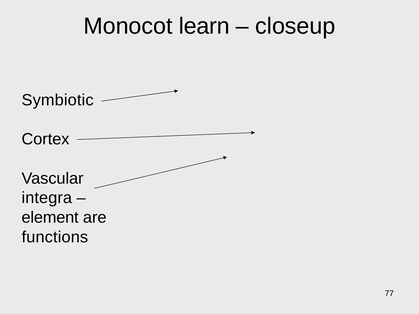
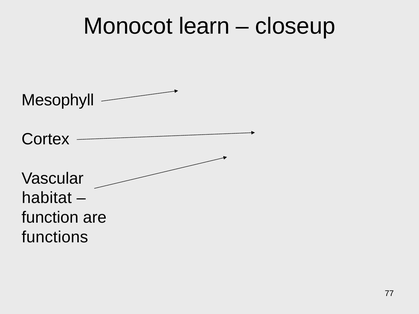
Symbiotic: Symbiotic -> Mesophyll (58, 100)
integra: integra -> habitat (47, 198)
element: element -> function (50, 218)
